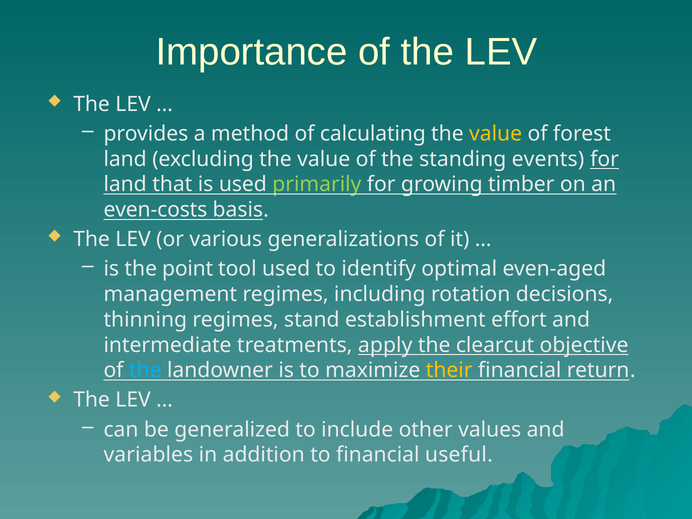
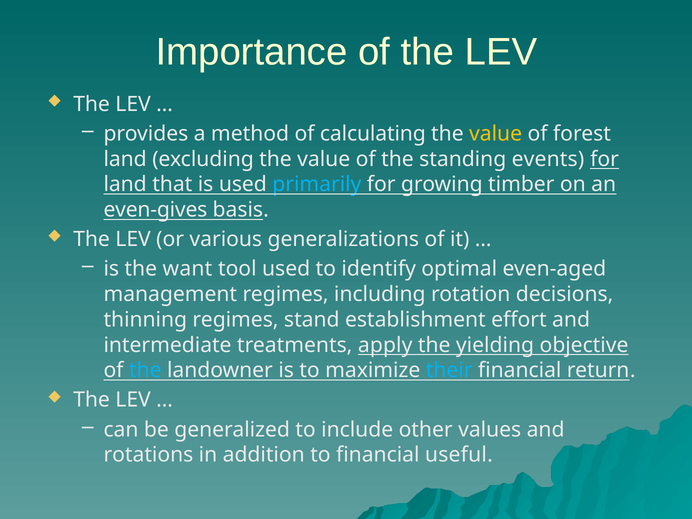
primarily colour: light green -> light blue (317, 184)
even-costs: even-costs -> even-gives (155, 210)
point: point -> want (187, 269)
clearcut: clearcut -> yielding (495, 345)
their colour: yellow -> light blue (449, 370)
variables: variables -> rotations (148, 455)
